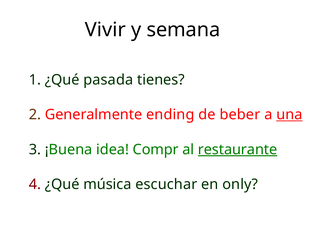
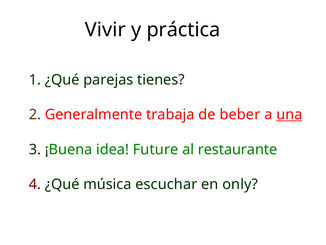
semana: semana -> práctica (183, 30)
pasada: pasada -> parejas (108, 80)
ending: ending -> trabaja (170, 114)
Compr: Compr -> Future (156, 149)
restaurante underline: present -> none (238, 149)
